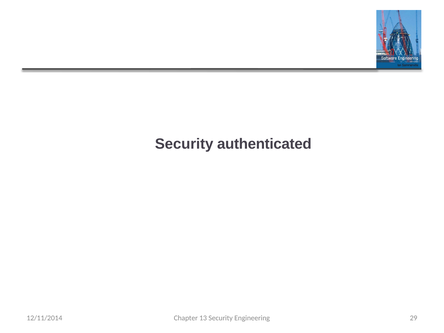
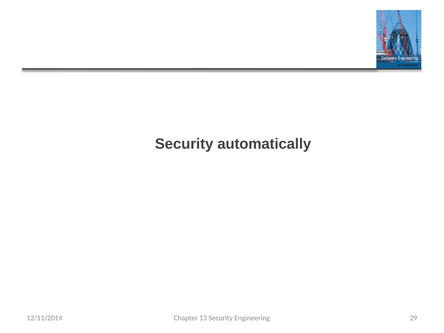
authenticated: authenticated -> automatically (264, 144)
